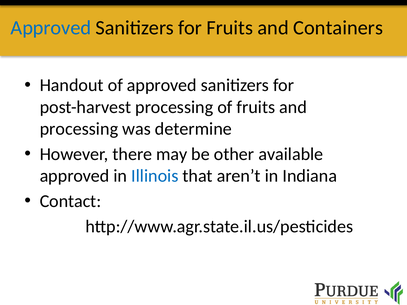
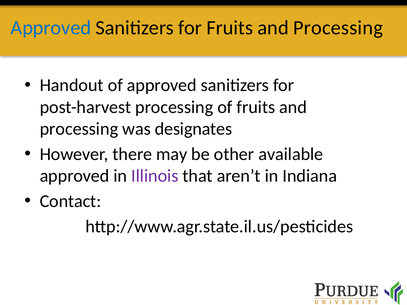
for Fruits and Containers: Containers -> Processing (338, 28)
determine: determine -> designates (193, 129)
Illinois colour: blue -> purple (155, 176)
